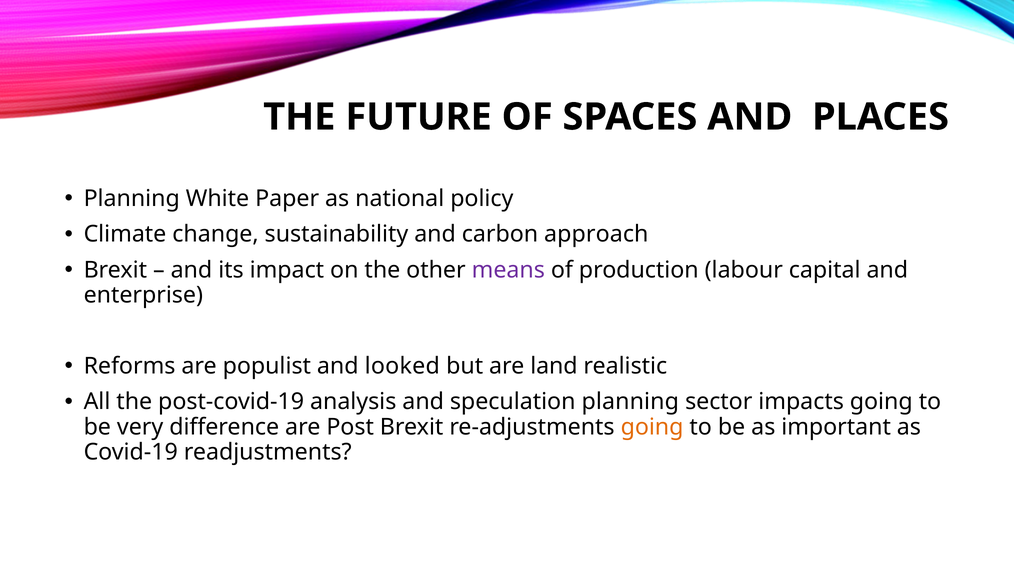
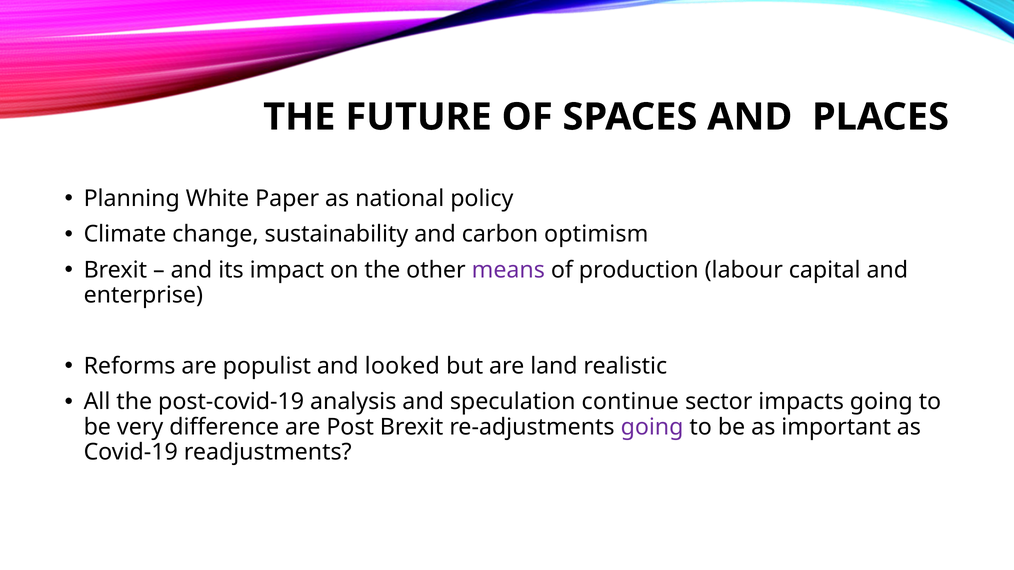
approach: approach -> optimism (596, 234)
speculation planning: planning -> continue (630, 402)
going colour: orange -> purple (652, 427)
